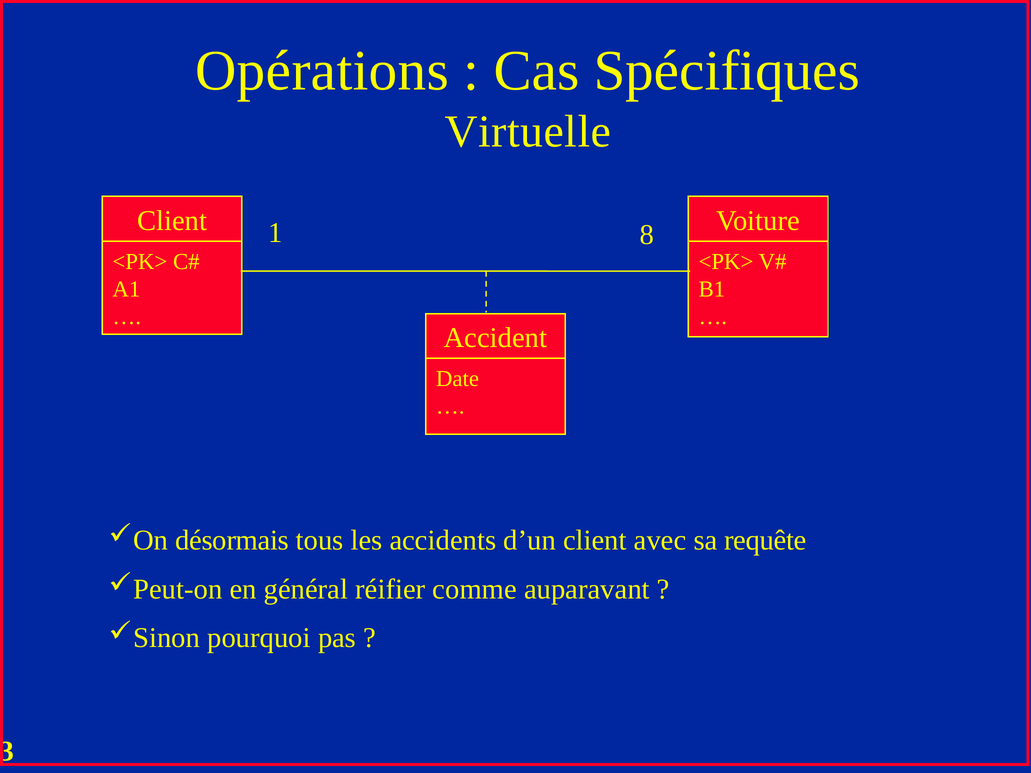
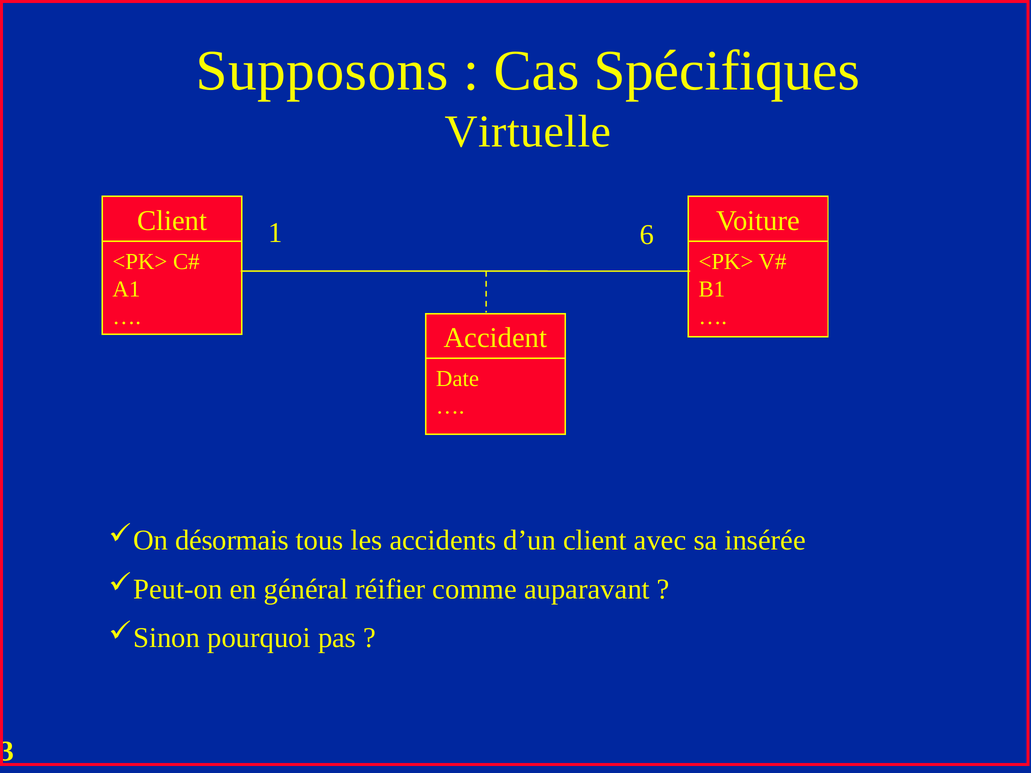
Opérations: Opérations -> Supposons (322, 71)
8: 8 -> 6 (647, 235)
requête: requête -> insérée (765, 541)
